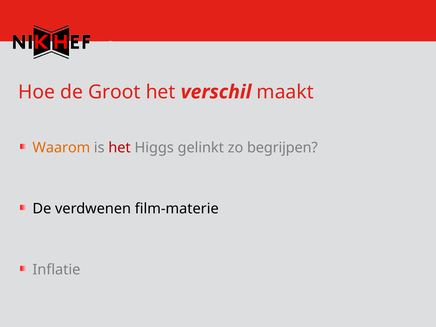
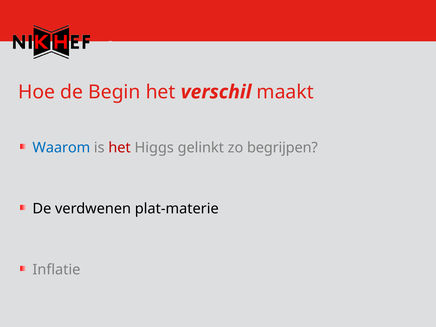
Groot: Groot -> Begin (114, 92)
Waarom colour: orange -> blue (61, 148)
film-materie: film-materie -> plat-materie (177, 209)
